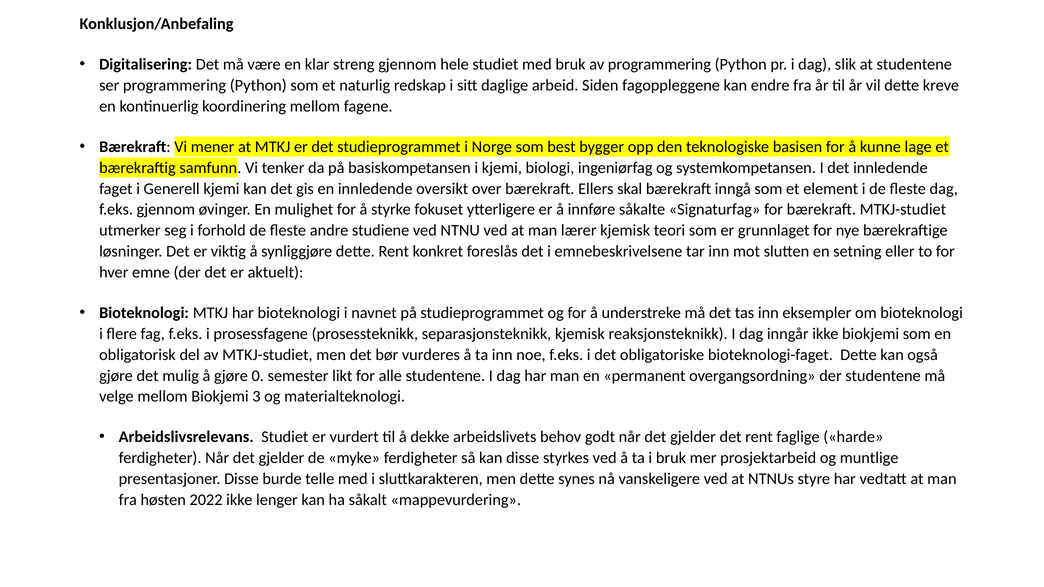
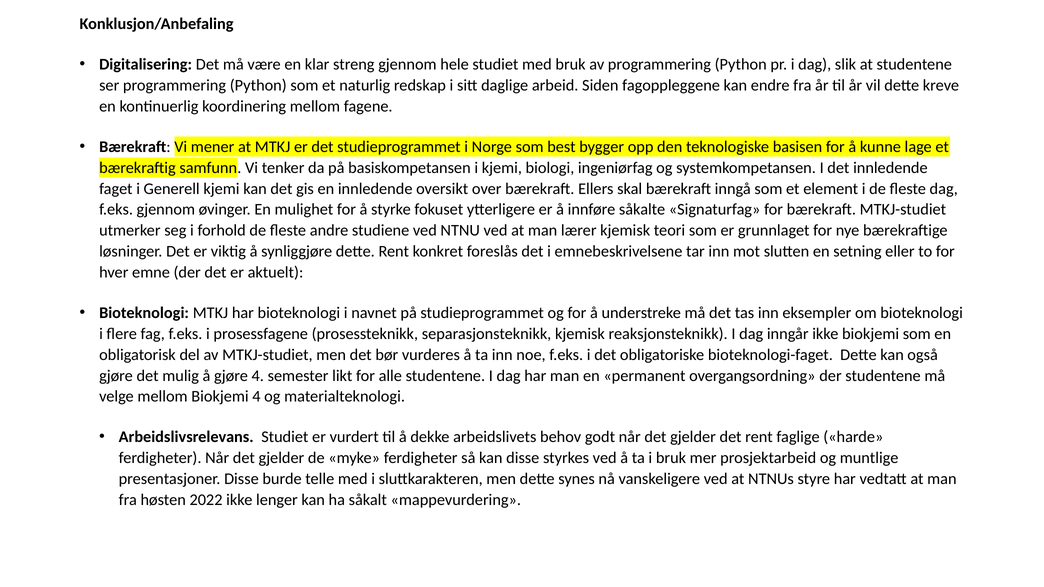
gjøre 0: 0 -> 4 (258, 376)
Biokjemi 3: 3 -> 4 (256, 397)
